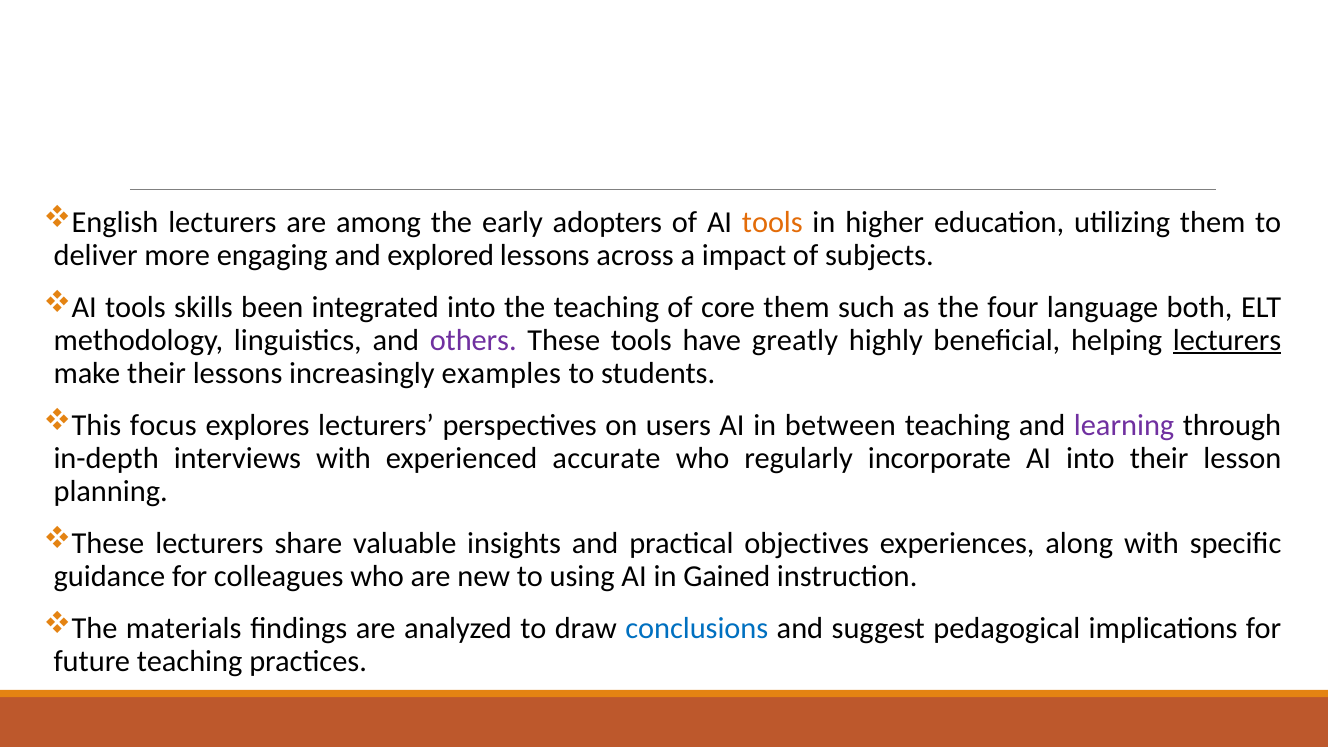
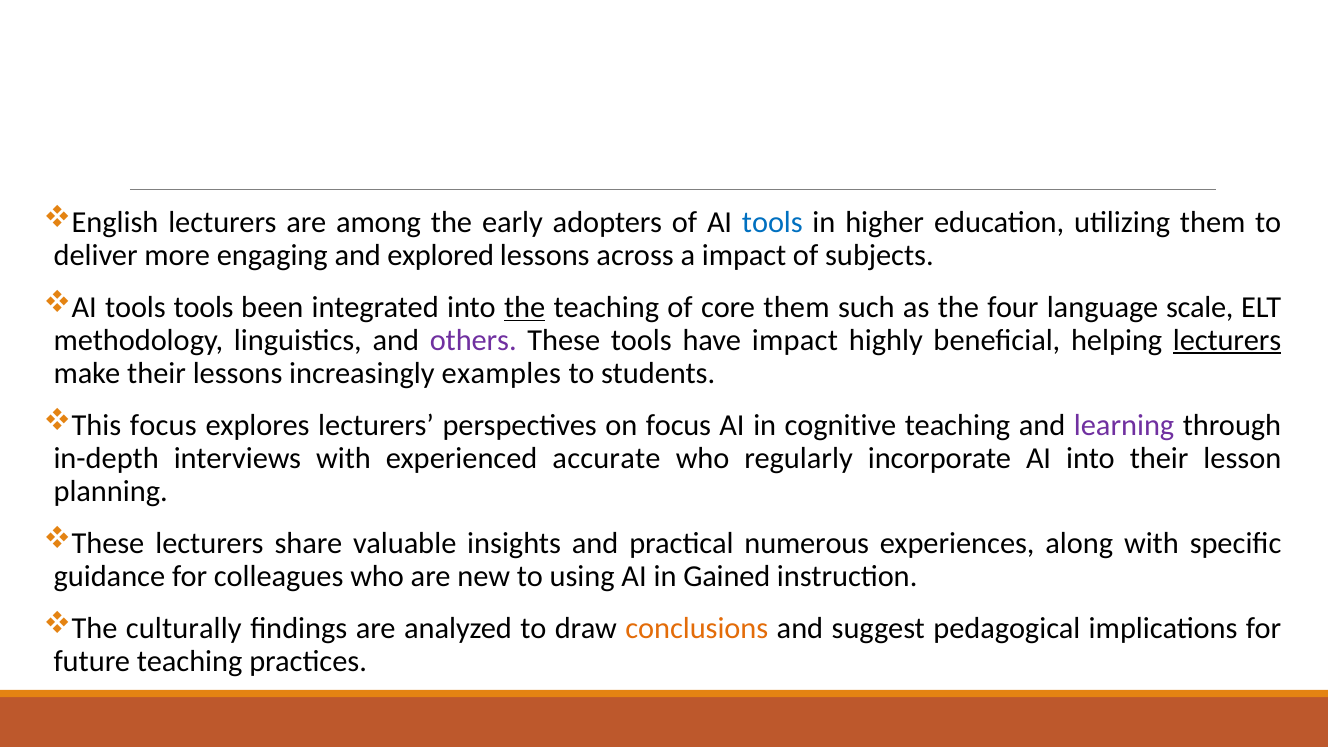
tools colour: orange -> blue (772, 222)
tools skills: skills -> tools (204, 307)
the underline: none -> present (525, 307)
both: both -> scale (1200, 307)
have greatly: greatly -> impact (795, 340)
on users: users -> focus (678, 425)
between: between -> cognitive (841, 425)
objectives: objectives -> numerous (807, 543)
materials: materials -> culturally (184, 628)
conclusions colour: blue -> orange (697, 628)
